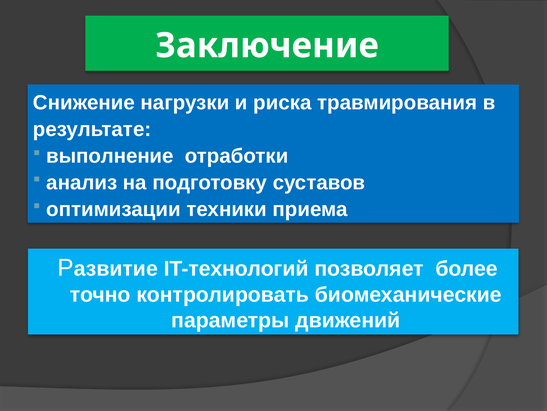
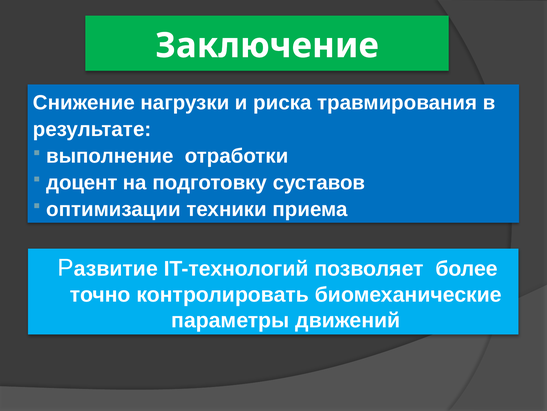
анализ: анализ -> доцент (82, 182)
